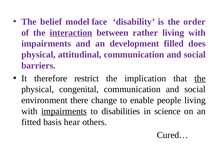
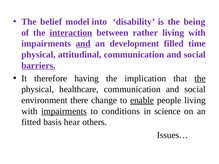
face: face -> into (99, 22)
order: order -> being (194, 22)
and underline: none -> present (83, 44)
does: does -> time (197, 44)
barriers underline: none -> present (38, 66)
restrict: restrict -> having (87, 79)
congenital: congenital -> healthcare (79, 89)
enable underline: none -> present (142, 100)
disabilities: disabilities -> conditions (121, 111)
Cured…: Cured… -> Issues… (173, 135)
